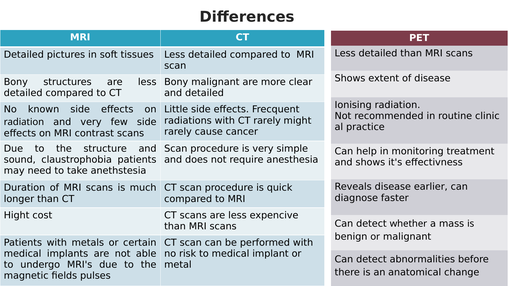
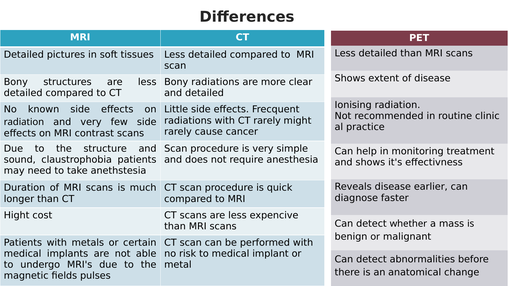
Bony malignant: malignant -> radiations (215, 82)
